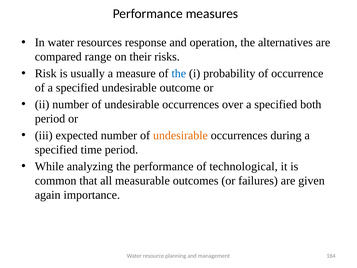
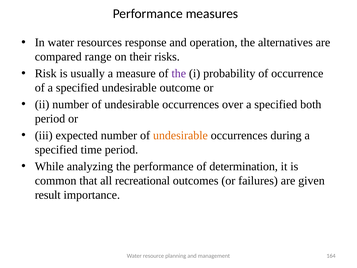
the colour: blue -> purple (179, 73)
technological: technological -> determination (244, 166)
measurable: measurable -> recreational (143, 181)
again: again -> result (48, 195)
